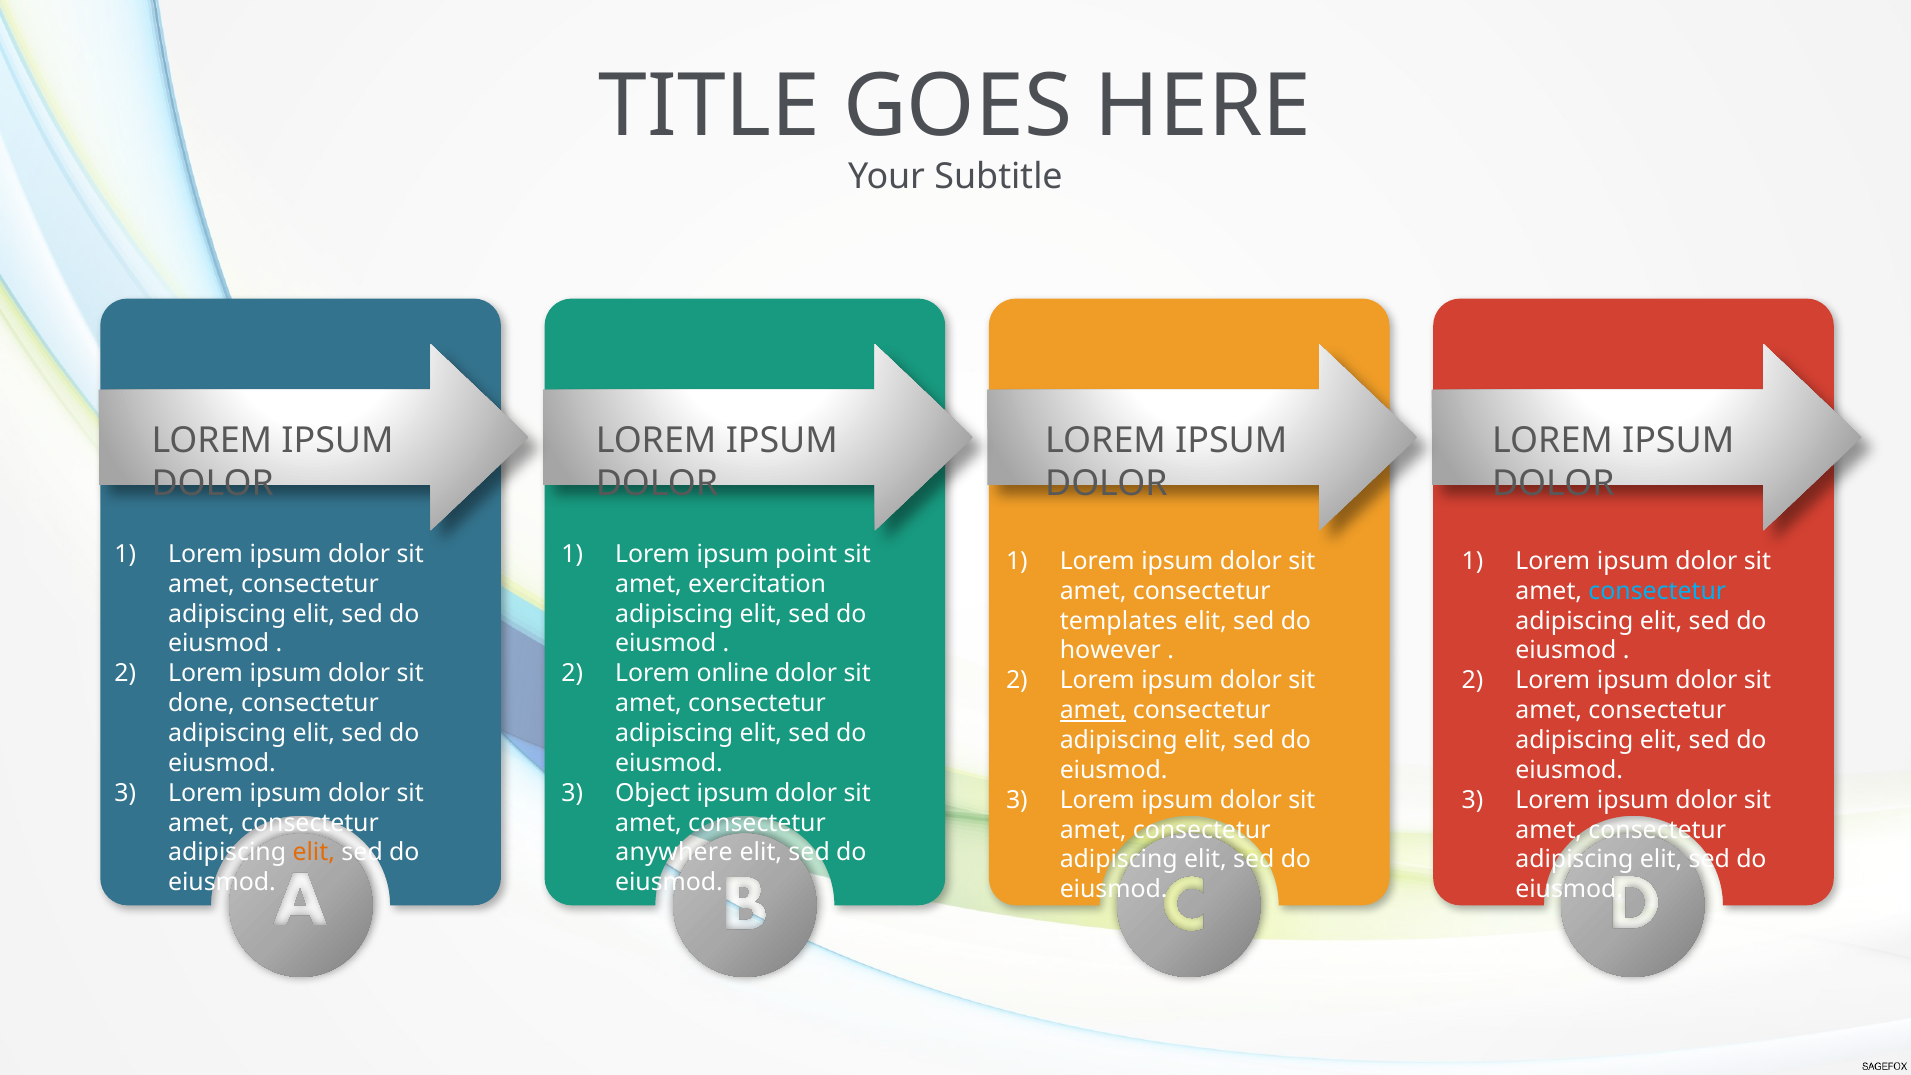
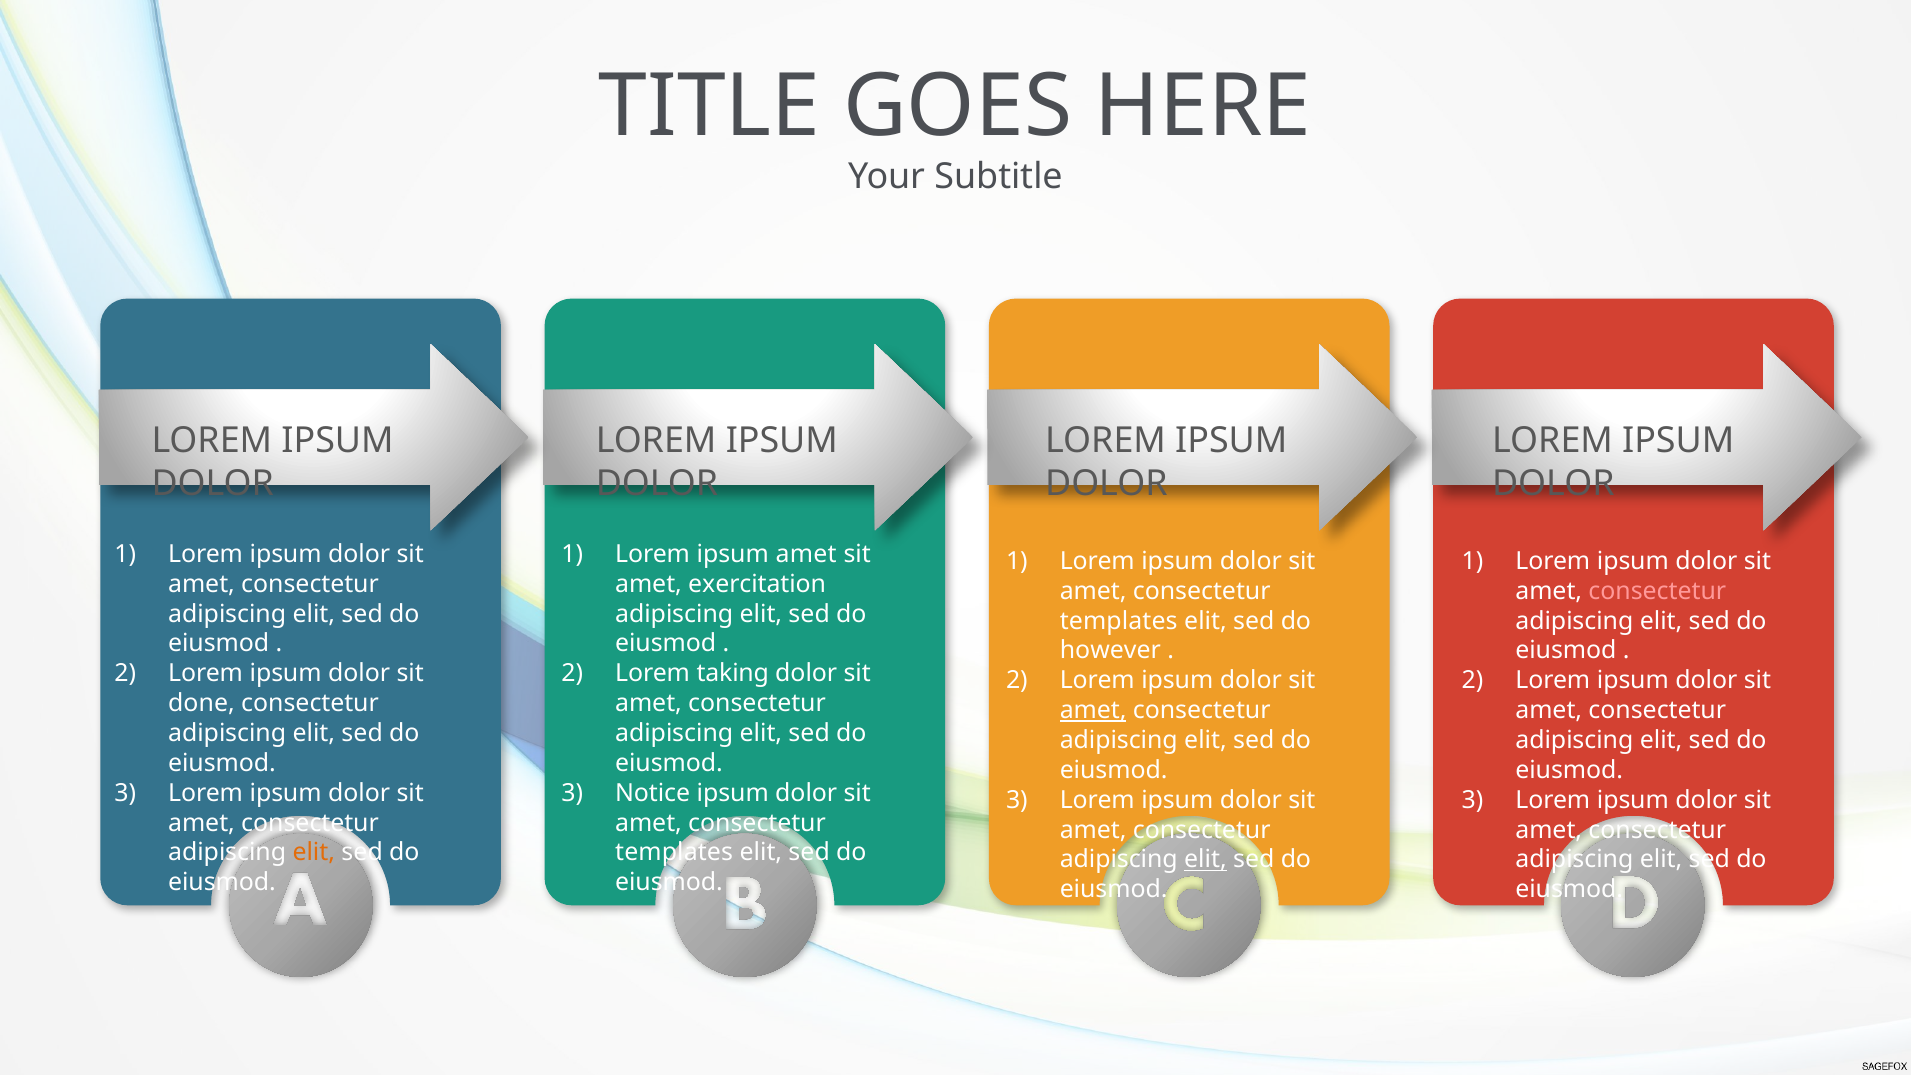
ipsum point: point -> amet (806, 554)
consectetur colour: light blue -> pink (1657, 591)
online: online -> taking (733, 674)
Object: Object -> Notice (653, 793)
anywhere: anywhere -> templates (674, 853)
elit underline: none -> present (1205, 860)
